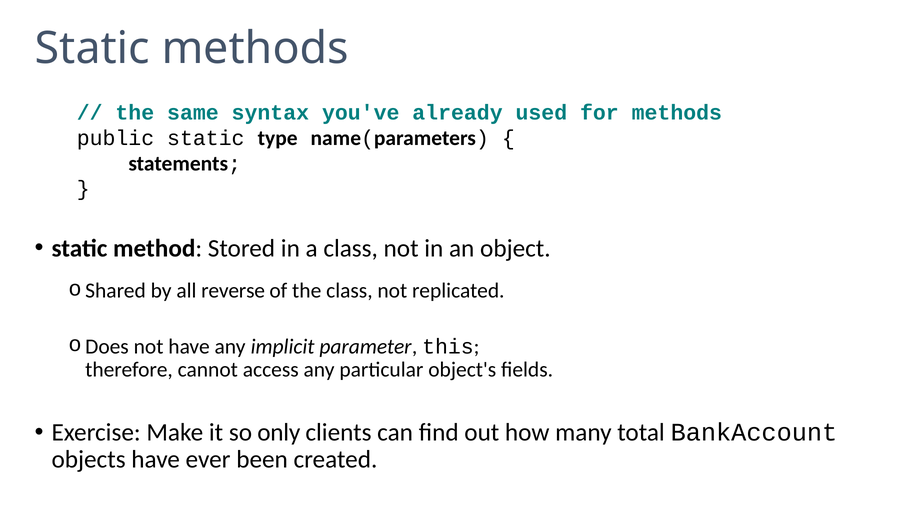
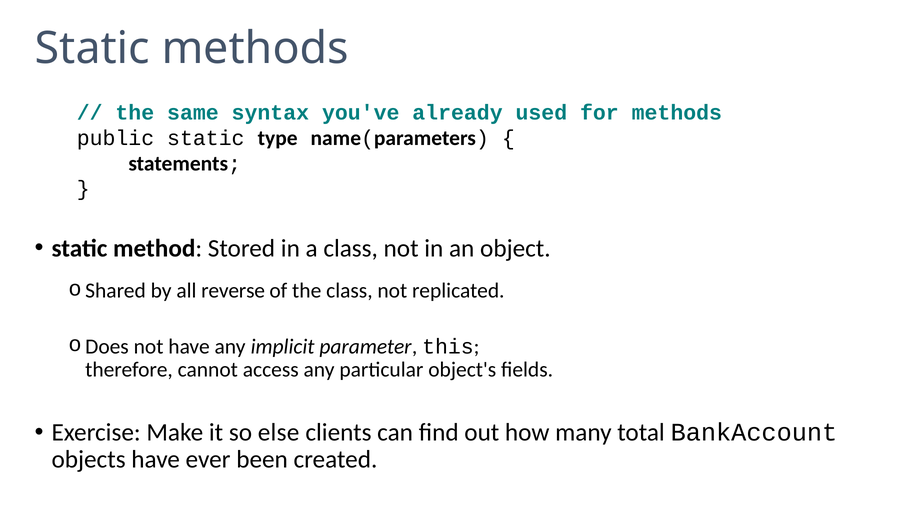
only: only -> else (279, 432)
